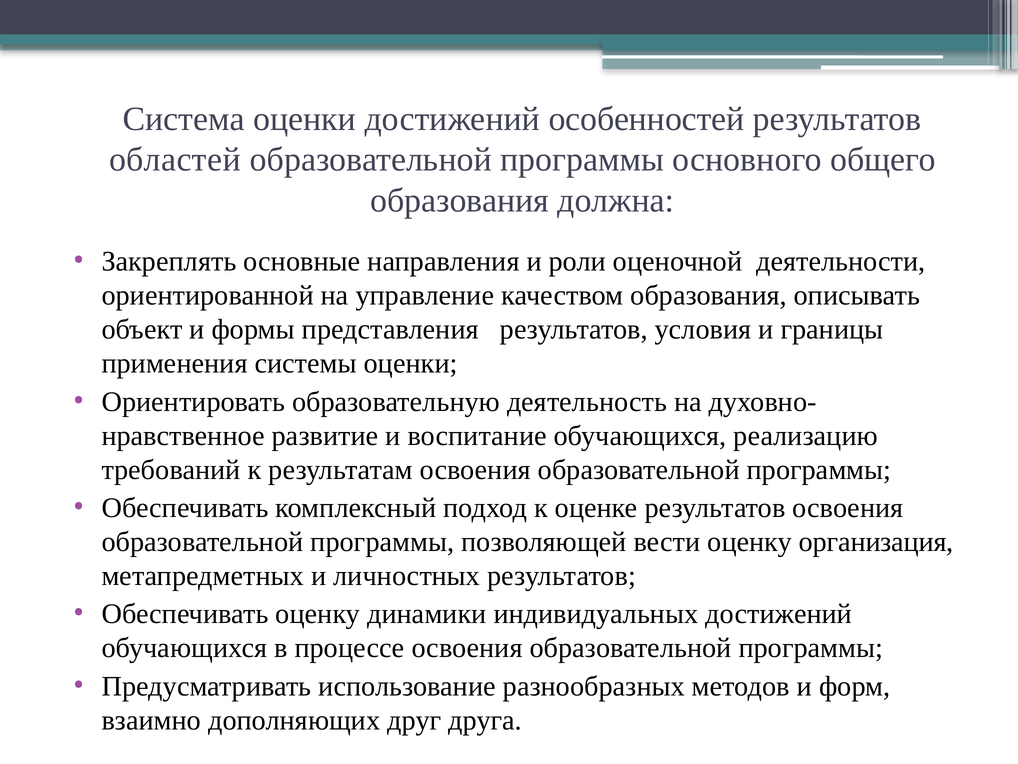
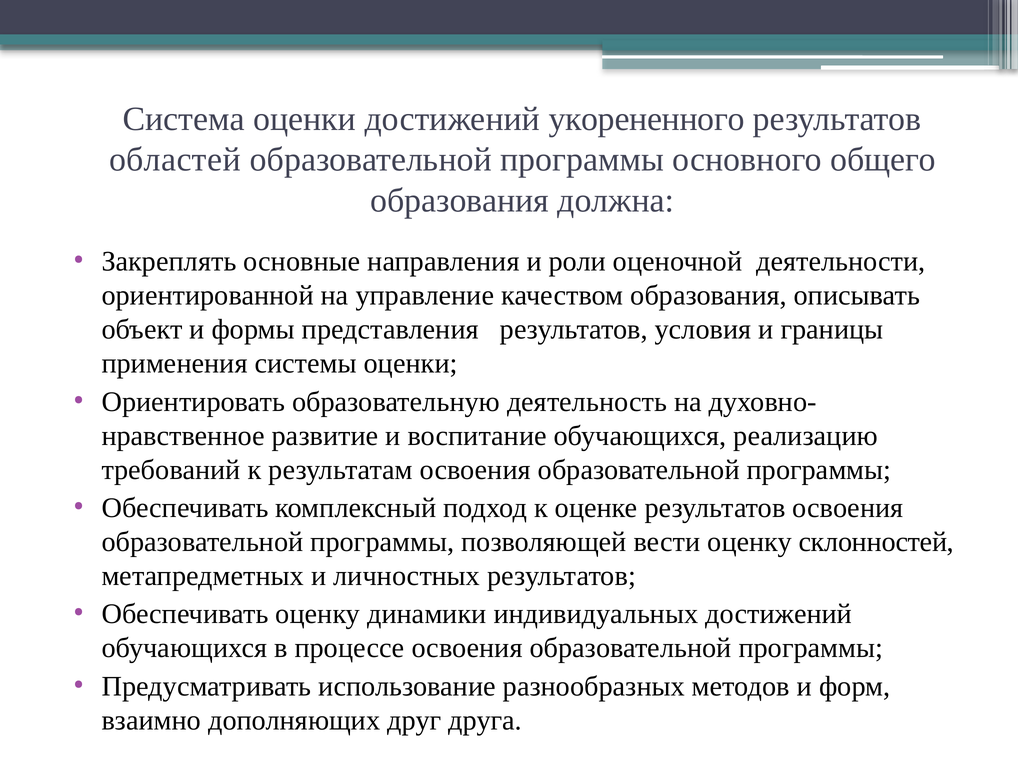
особенностей: особенностей -> укорененного (647, 119)
организация: организация -> склонностей (876, 542)
